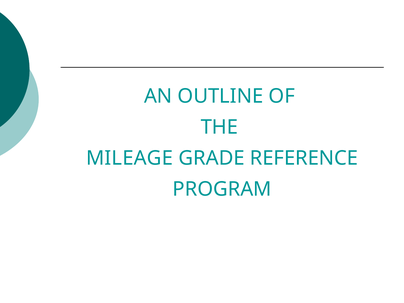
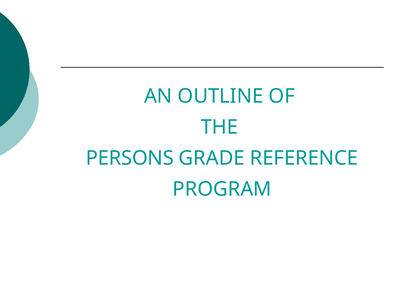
MILEAGE: MILEAGE -> PERSONS (130, 158)
